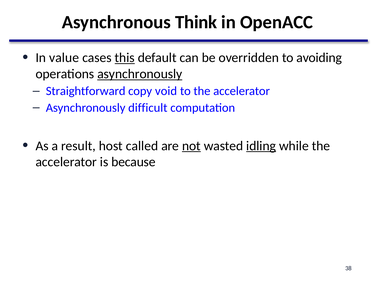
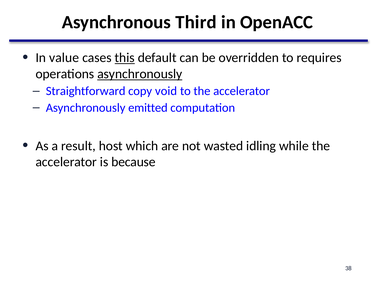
Think: Think -> Third (196, 22)
avoiding: avoiding -> requires (319, 58)
difficult: difficult -> emitted (148, 107)
called: called -> which (142, 146)
not underline: present -> none (191, 146)
idling underline: present -> none (261, 146)
